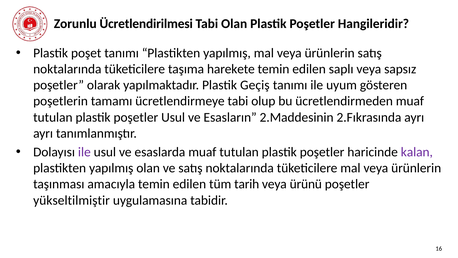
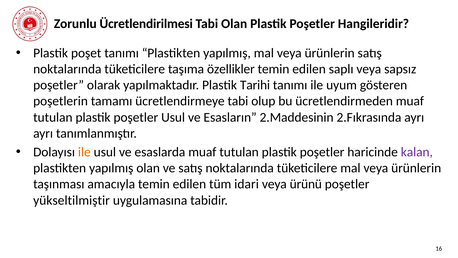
harekete: harekete -> özellikler (231, 69)
Geçiş: Geçiş -> Tarihi (255, 85)
ile colour: purple -> orange (84, 152)
tarih: tarih -> idari (247, 184)
